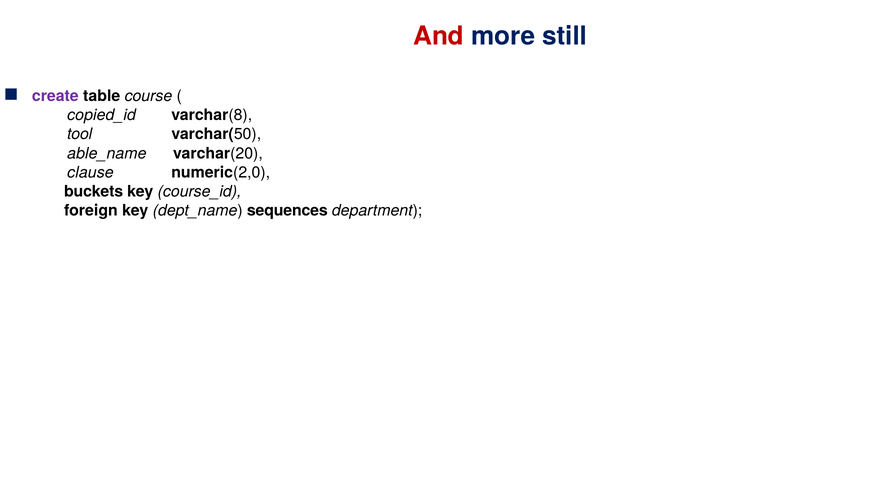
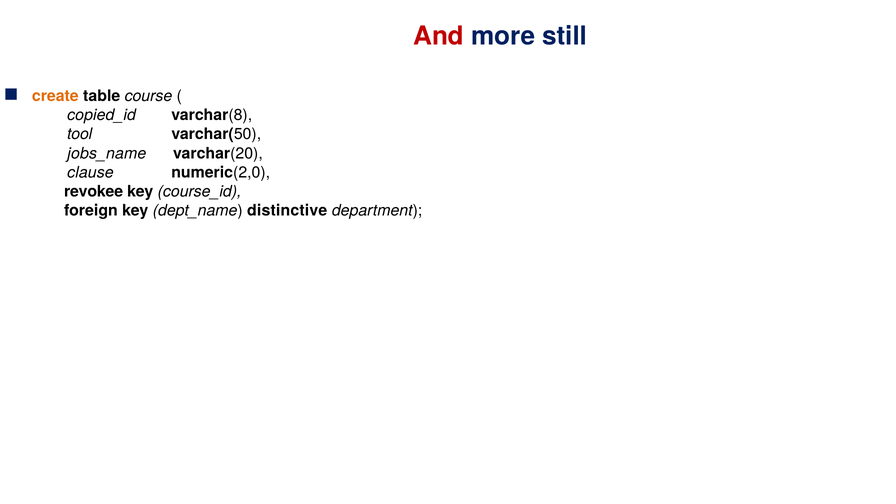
create colour: purple -> orange (55, 96)
able_name: able_name -> jobs_name (107, 153)
buckets: buckets -> revokee (94, 191)
sequences: sequences -> distinctive (287, 210)
